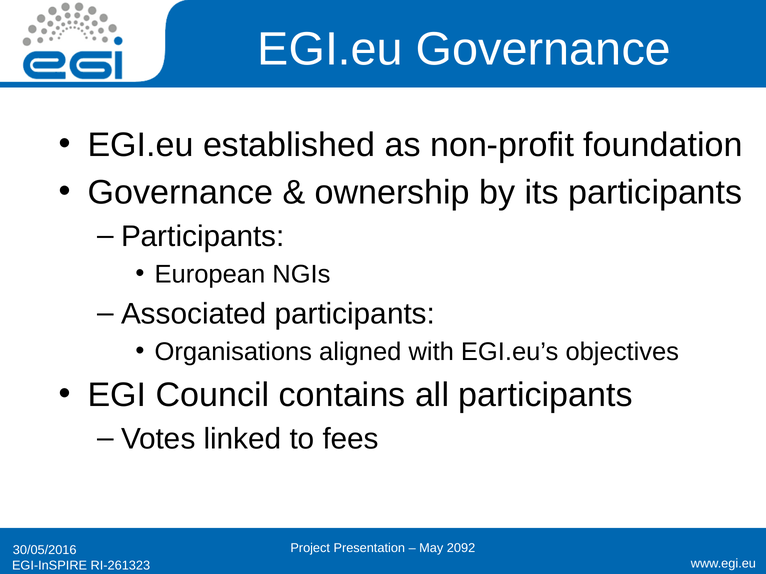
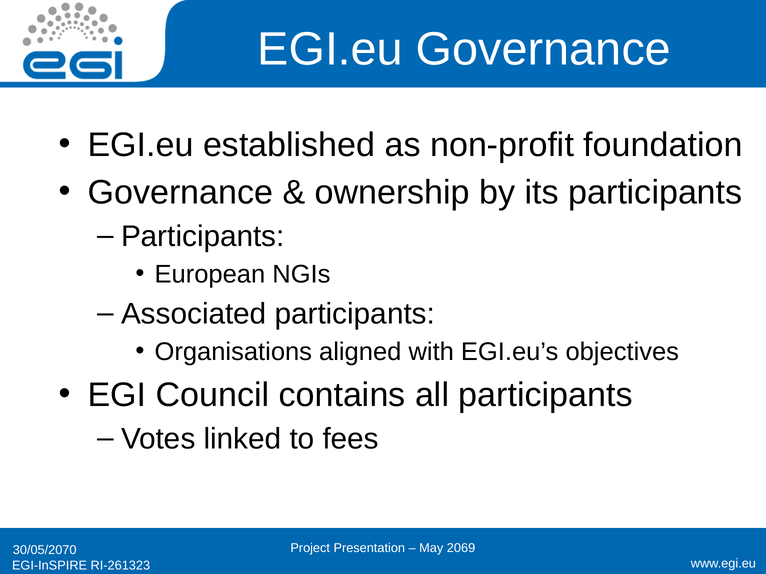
30/05/2016: 30/05/2016 -> 30/05/2070 (45, 550)
2092: 2092 -> 2069 (461, 549)
